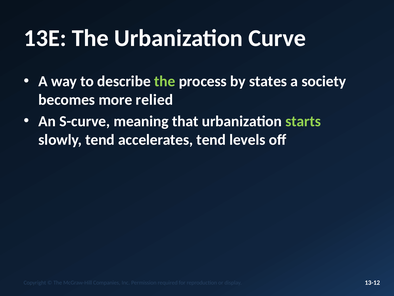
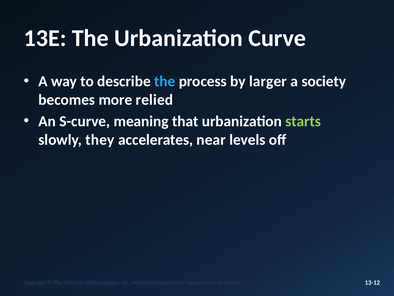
the colour: light green -> light blue (165, 81)
states: states -> larger (268, 81)
slowly tend: tend -> they (100, 139)
accelerates tend: tend -> near (211, 139)
